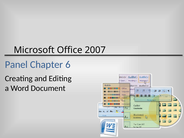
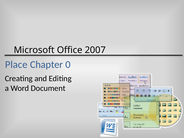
Panel: Panel -> Place (16, 64)
6: 6 -> 0 (68, 64)
